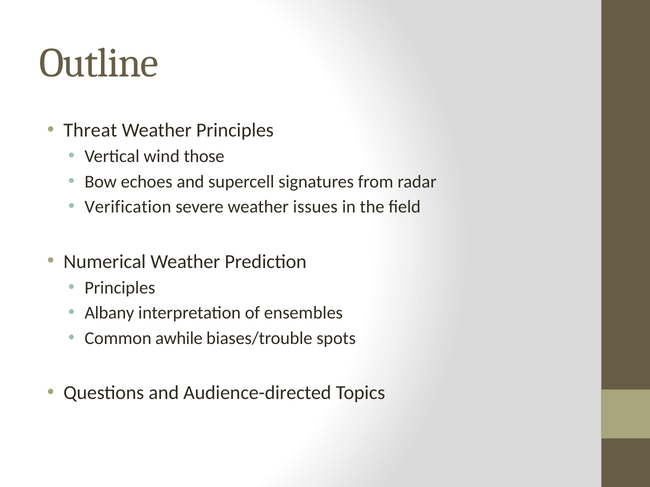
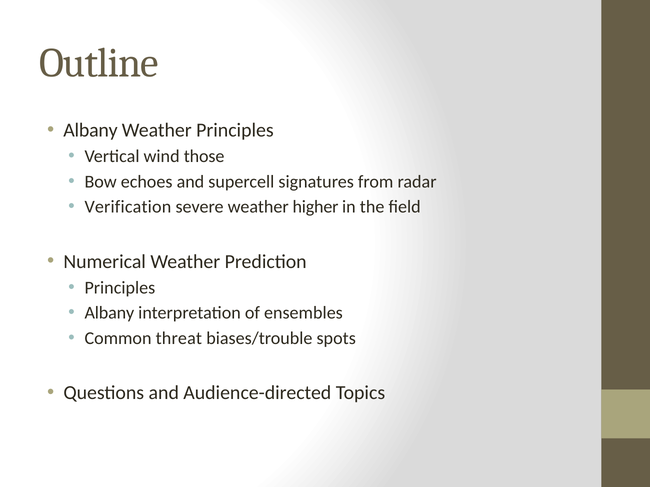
Threat: Threat -> Albany (90, 130)
issues: issues -> higher (316, 207)
awhile: awhile -> threat (179, 339)
